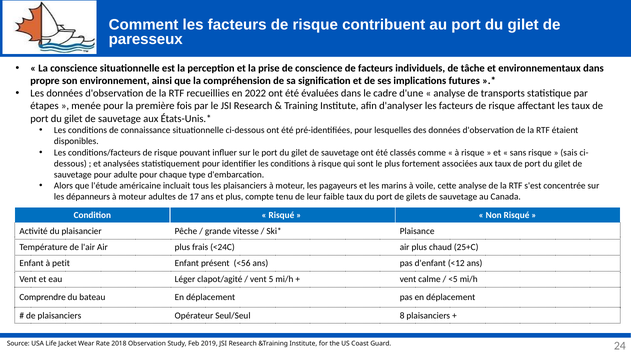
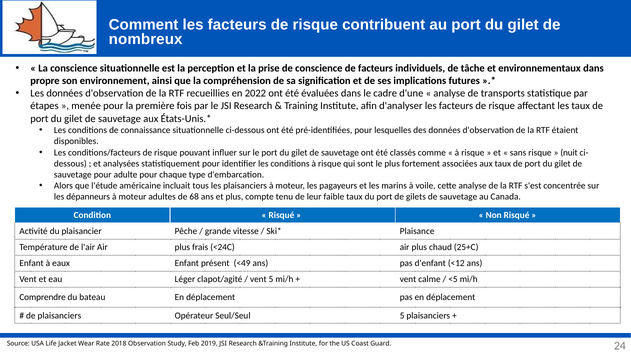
paresseux: paresseux -> nombreux (146, 39)
sais: sais -> nuit (569, 152)
17: 17 -> 68 (194, 197)
petit: petit -> eaux (61, 263)
<56: <56 -> <49 (242, 263)
Seul/Seul 8: 8 -> 5 (402, 315)
